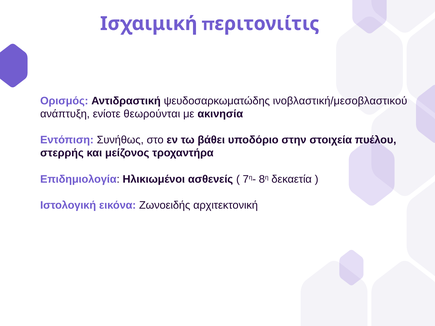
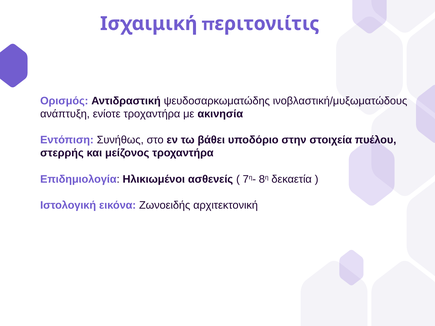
ινοβλαστική/μεσοβλαστικού: ινοβλαστική/μεσοβλαστικού -> ινοβλαστική/μυξωματώδους (340, 101)
ενίοτε θεωρούνται: θεωρούνται -> τροχαντήρα (152, 114)
